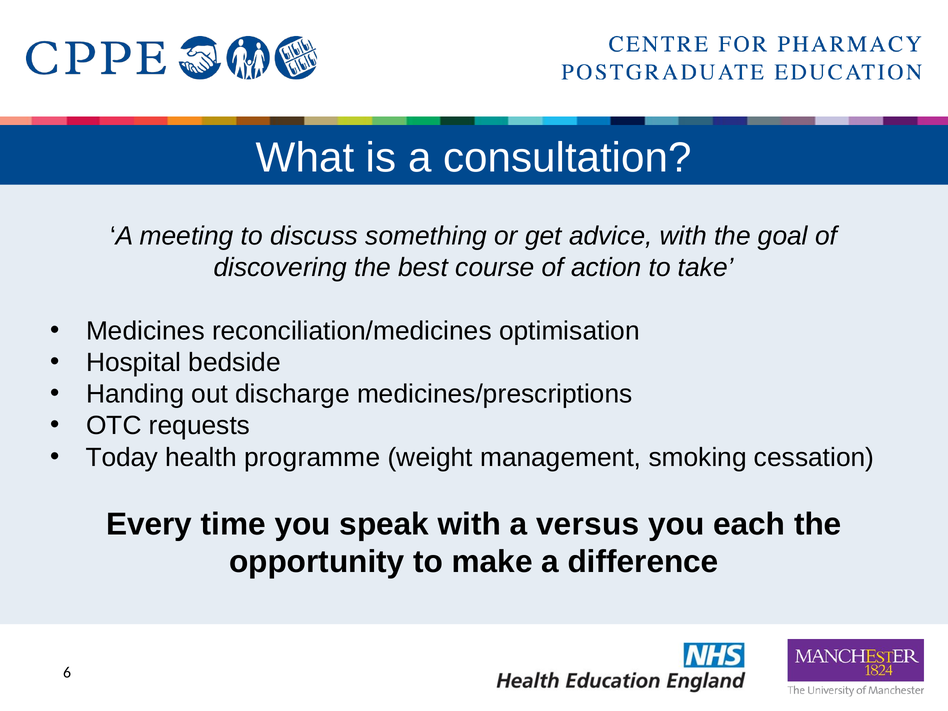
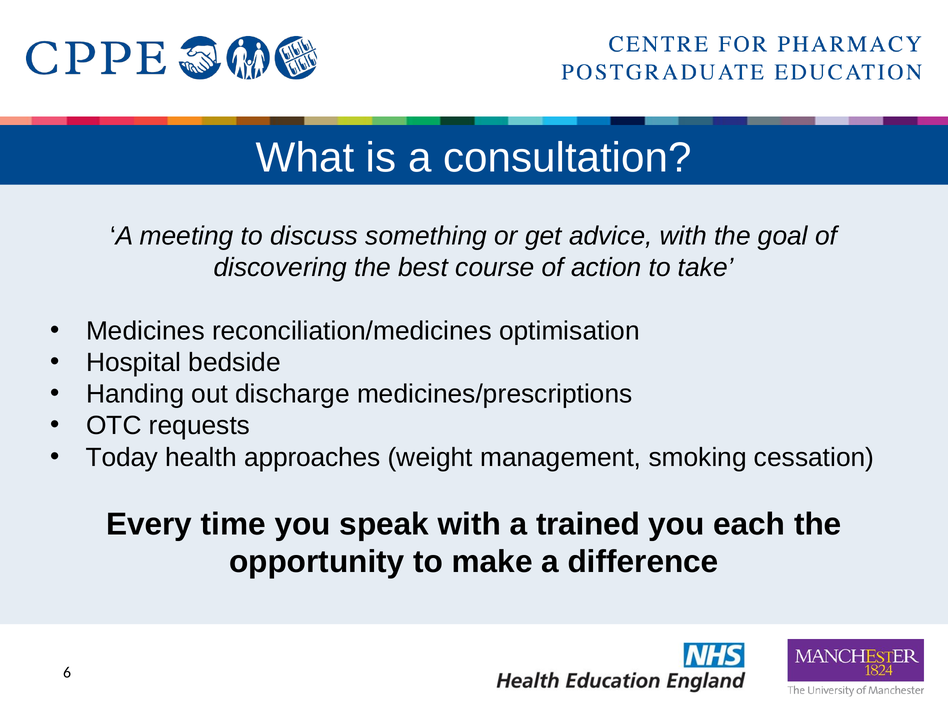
programme: programme -> approaches (312, 457)
versus: versus -> trained (588, 524)
